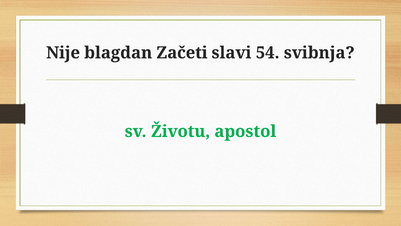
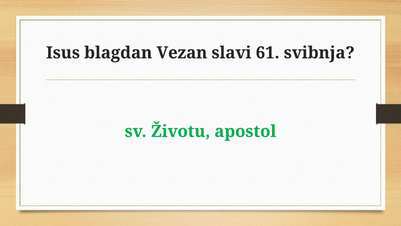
Nije: Nije -> Isus (63, 53)
Začeti: Začeti -> Vezan (182, 53)
54: 54 -> 61 (268, 53)
